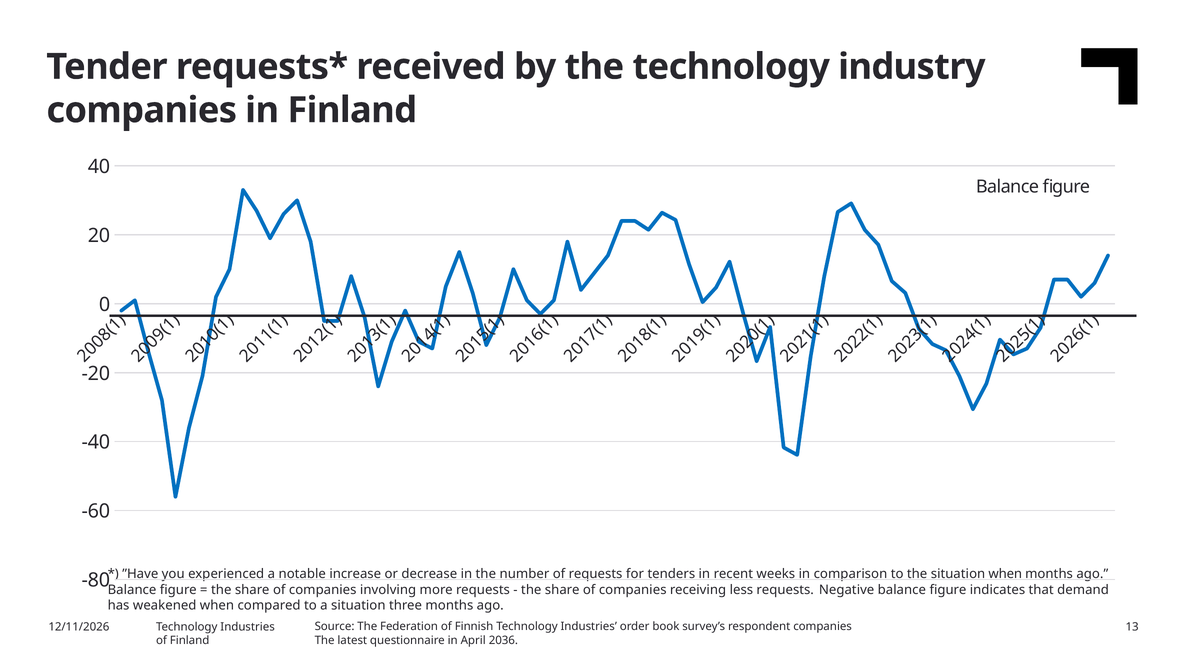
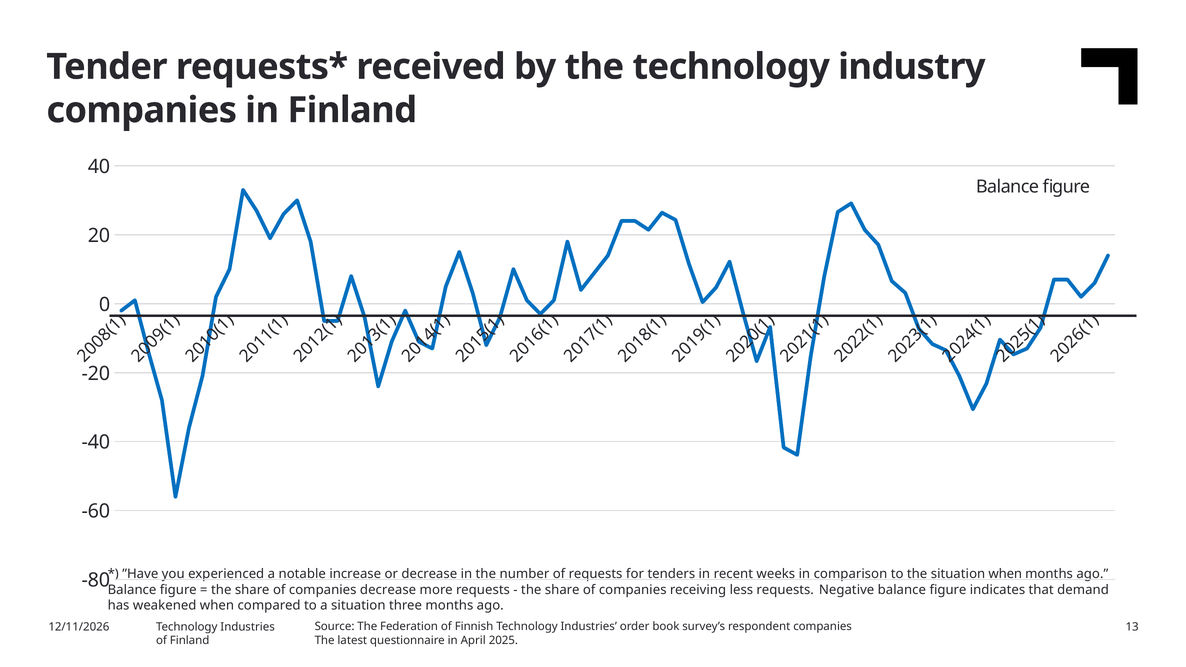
companies involving: involving -> decrease (388, 590)
2036: 2036 -> 2025 (503, 641)
